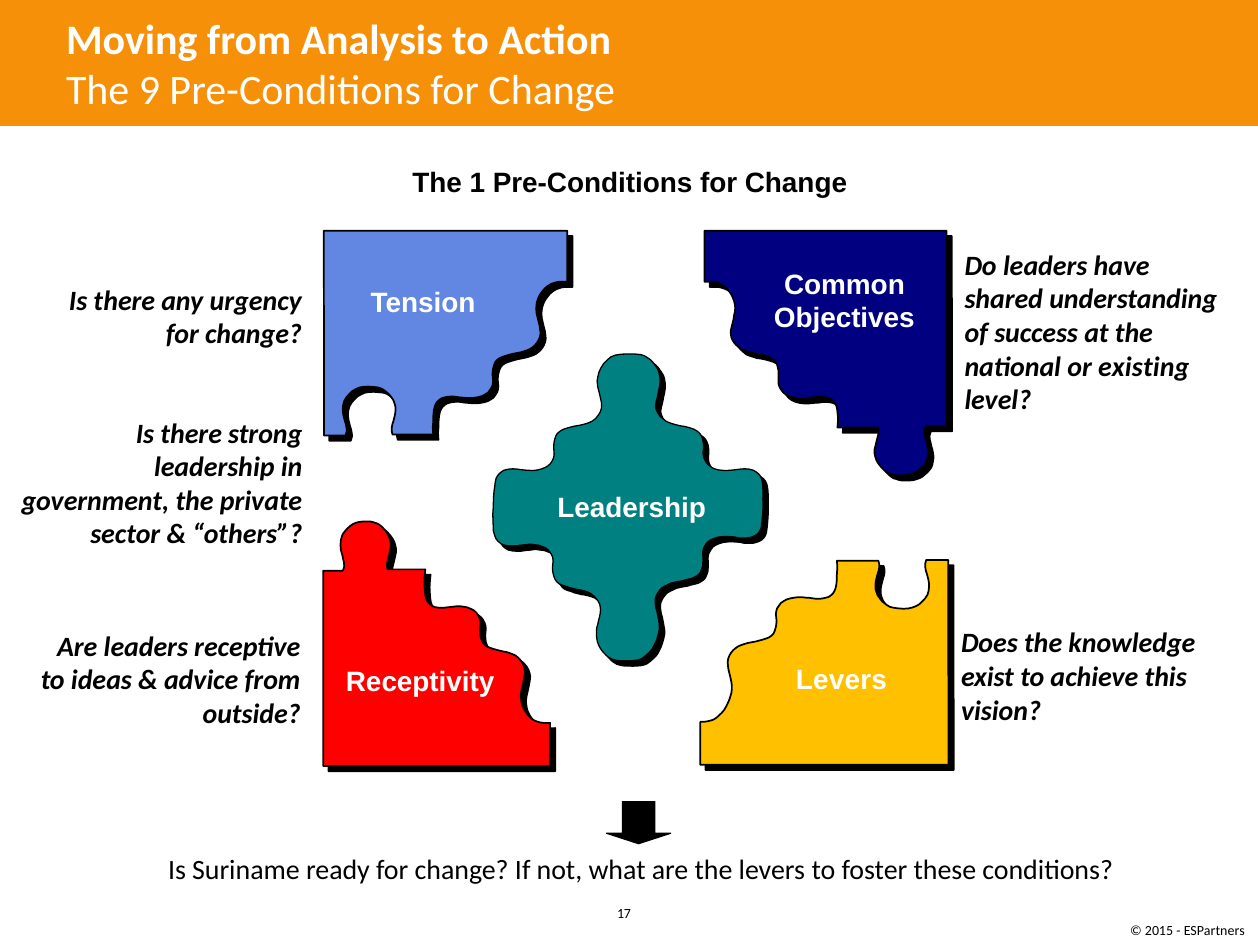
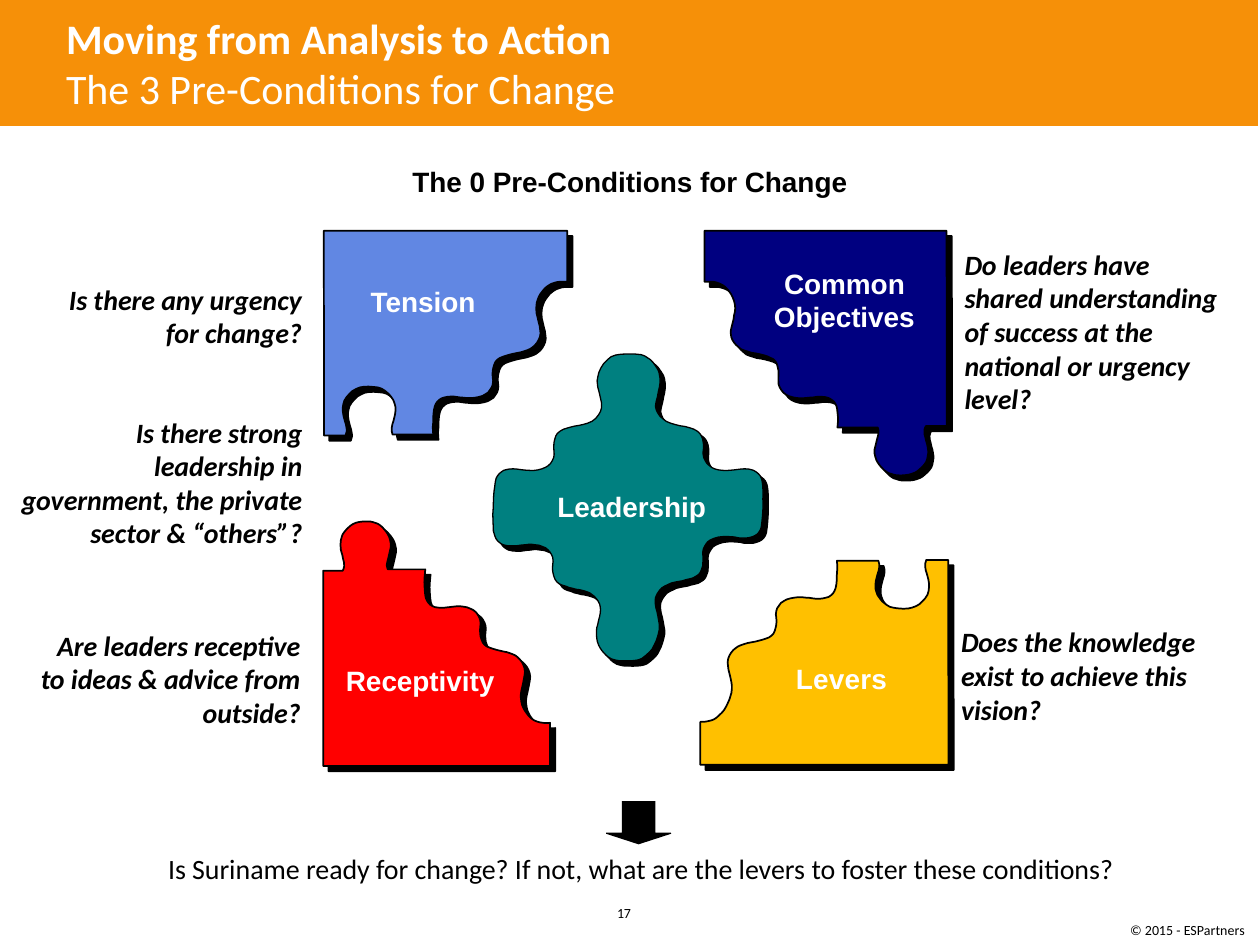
9: 9 -> 3 (149, 91)
1: 1 -> 0 (477, 183)
or existing: existing -> urgency (1144, 367)
